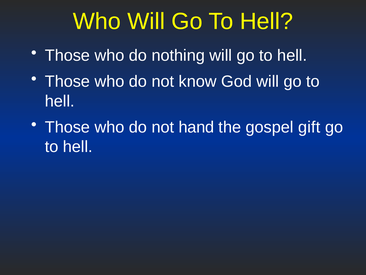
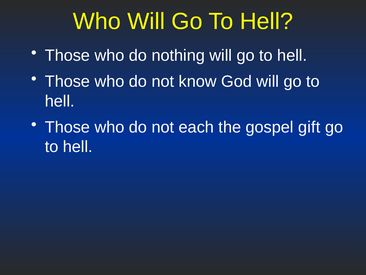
hand: hand -> each (196, 127)
